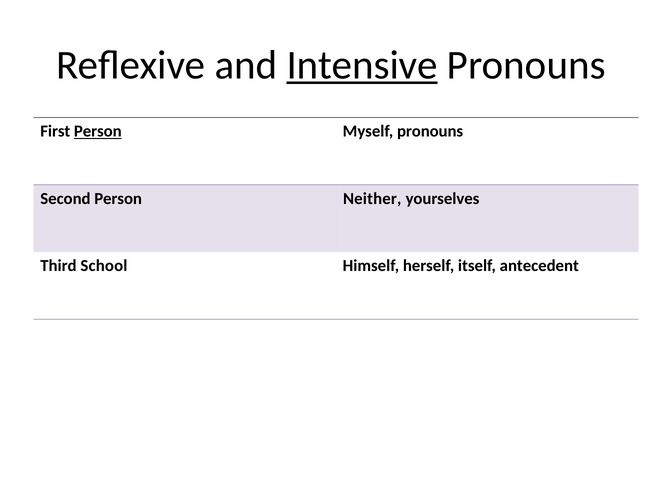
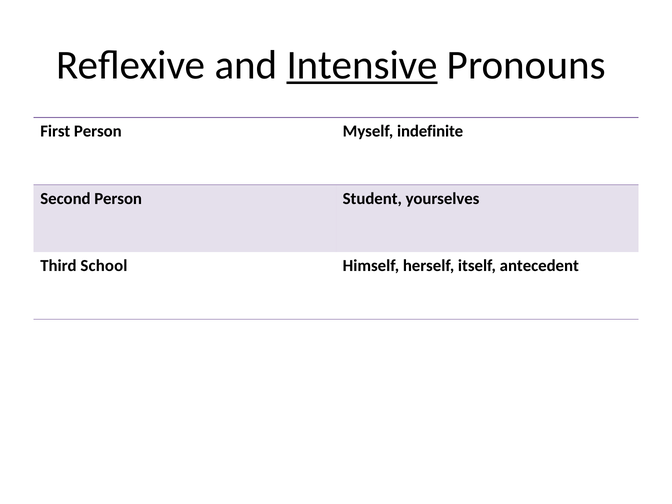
Person underline: present -> none (98, 131)
Myself pronouns: pronouns -> indefinite (430, 131)
Neither: Neither -> Student (372, 199)
